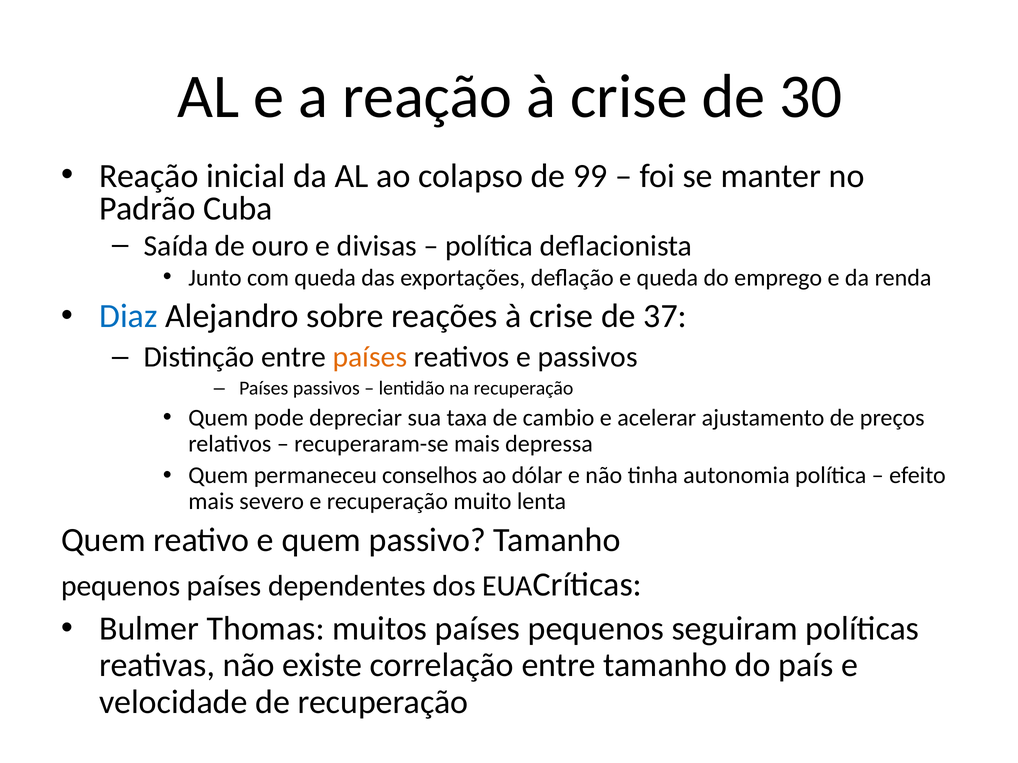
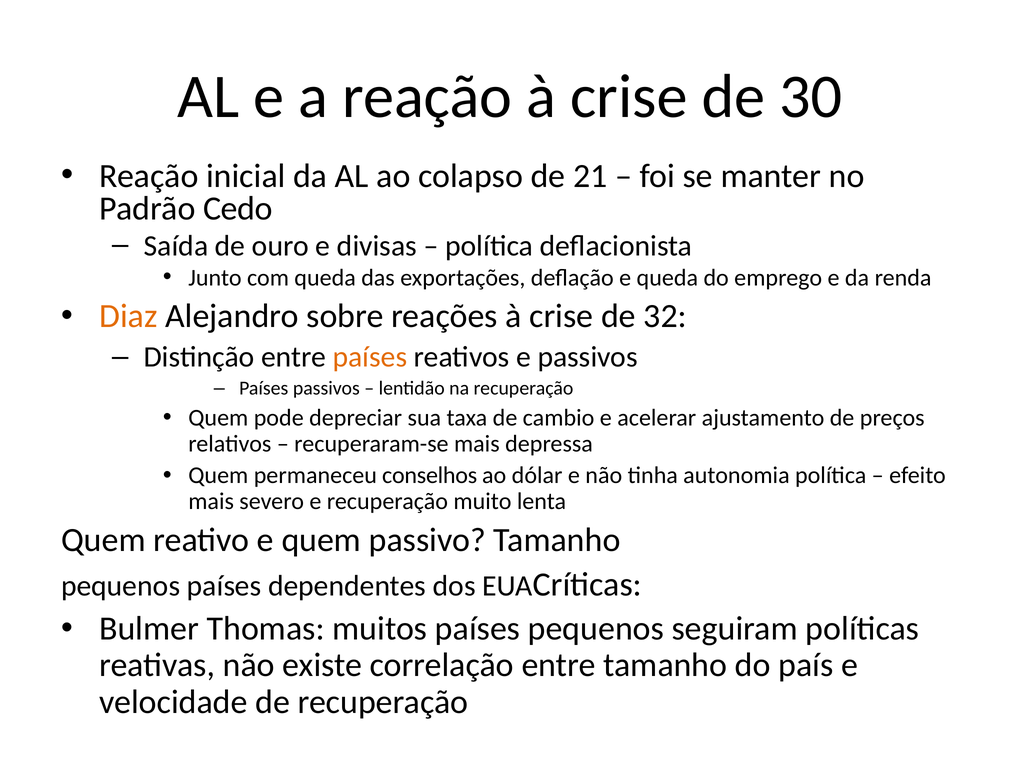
99: 99 -> 21 (590, 176)
Cuba: Cuba -> Cedo (238, 209)
Diaz colour: blue -> orange (128, 316)
37: 37 -> 32 (665, 316)
